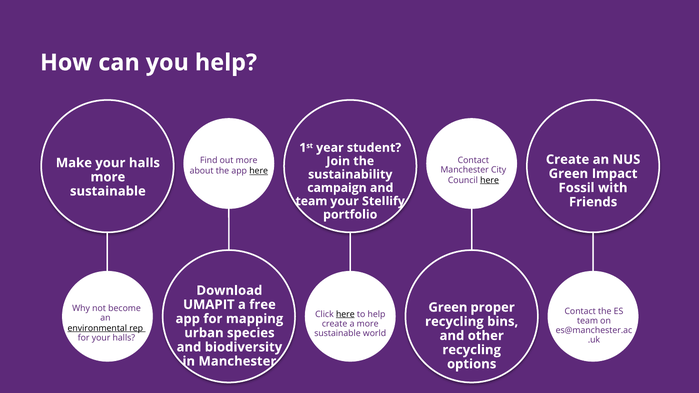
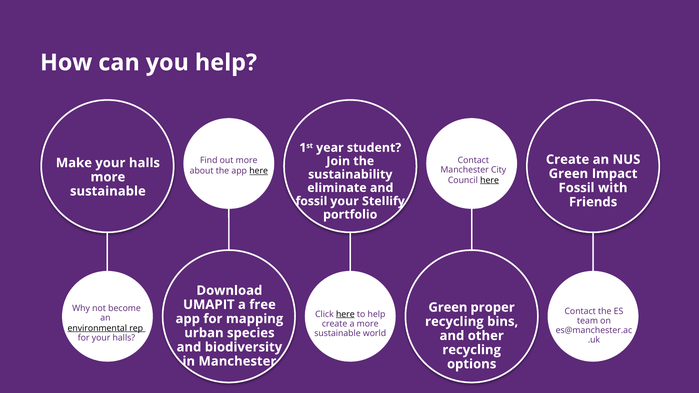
campaign: campaign -> eliminate (337, 188)
team: team -> fossil (311, 201)
